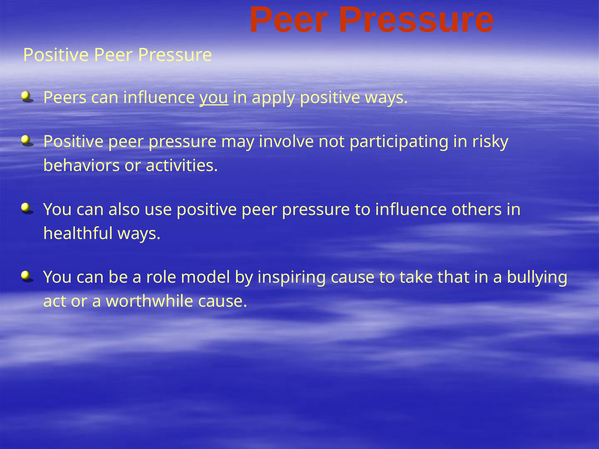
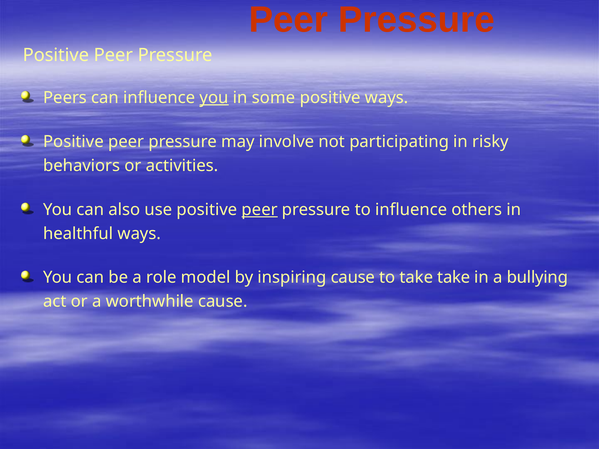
apply: apply -> some (274, 98)
peer underline: none -> present (260, 210)
take that: that -> take (454, 278)
